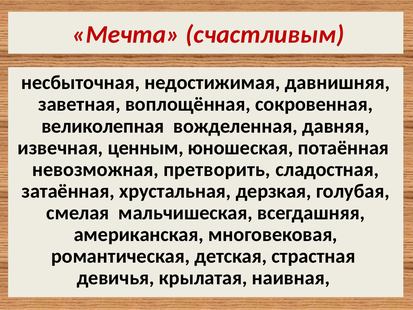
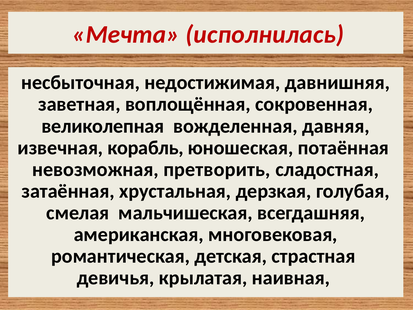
счастливым: счастливым -> исполнилась (265, 35)
ценным: ценным -> корабль (146, 148)
